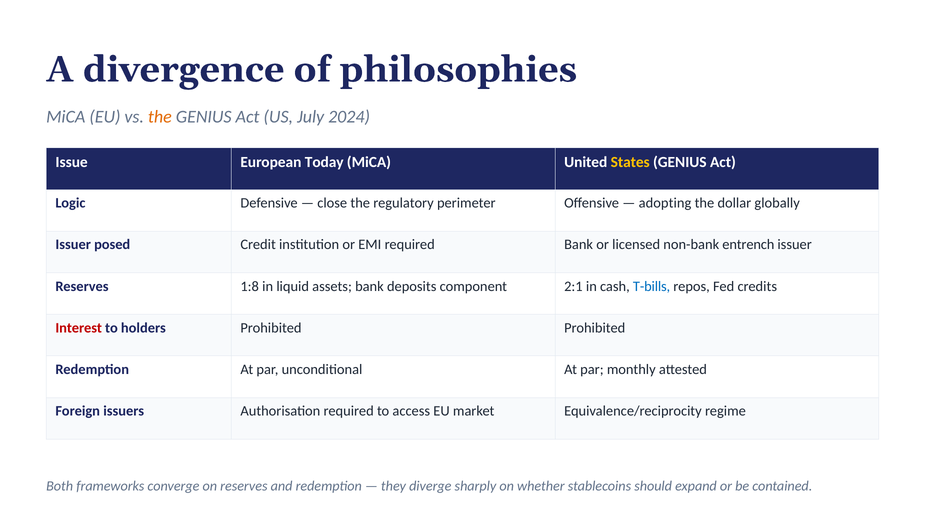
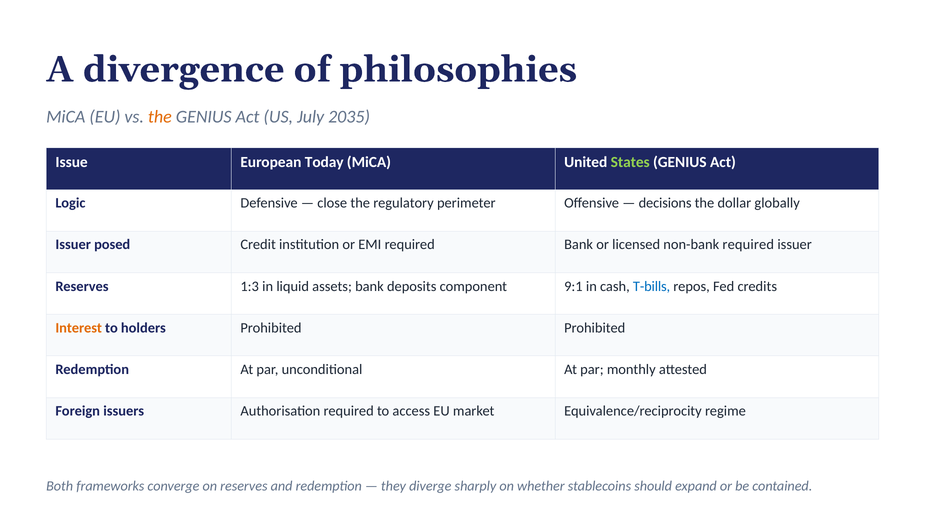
2024: 2024 -> 2035 (349, 117)
States colour: yellow -> light green (630, 162)
adopting: adopting -> decisions (665, 203)
non-bank entrench: entrench -> required (748, 245)
1:8: 1:8 -> 1:3 (250, 286)
2:1: 2:1 -> 9:1 (573, 286)
Interest colour: red -> orange (79, 328)
